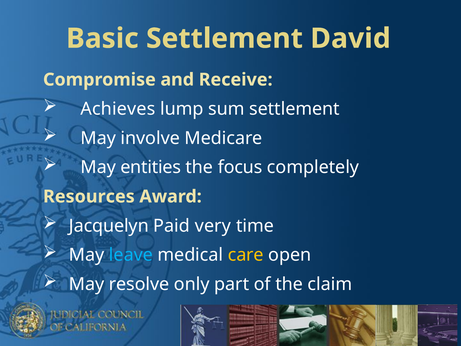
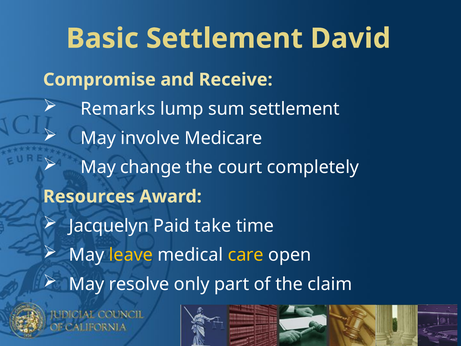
Achieves: Achieves -> Remarks (118, 109)
entities: entities -> change (151, 167)
focus: focus -> court (240, 167)
very: very -> take (213, 226)
leave colour: light blue -> yellow (131, 255)
